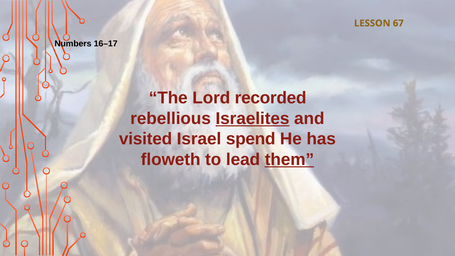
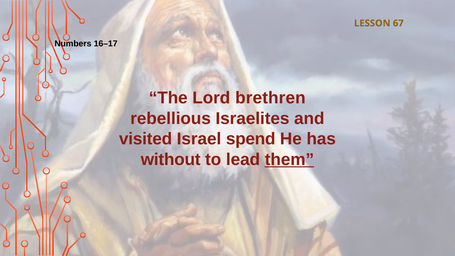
recorded: recorded -> brethren (270, 98)
Israelites underline: present -> none (252, 118)
floweth: floweth -> without (171, 159)
